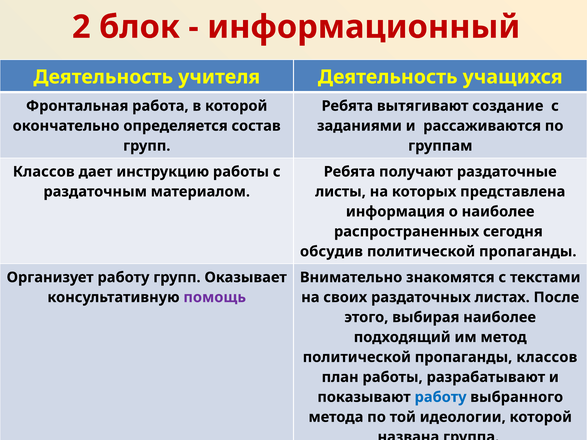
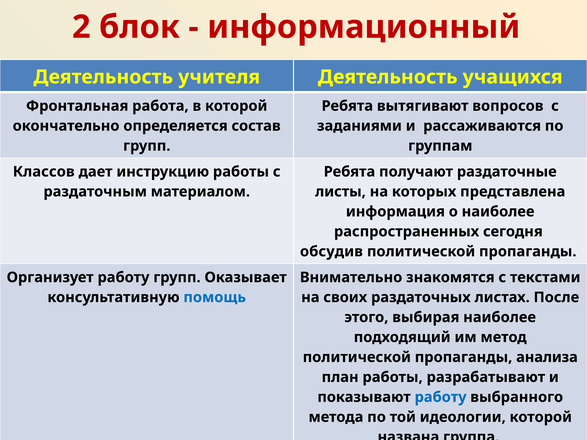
создание: создание -> вопросов (508, 106)
помощь colour: purple -> blue (215, 297)
пропаганды классов: классов -> анализа (547, 357)
